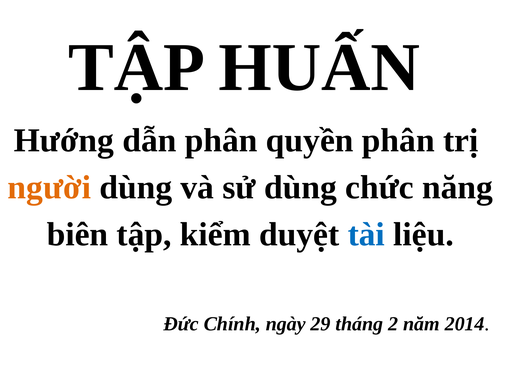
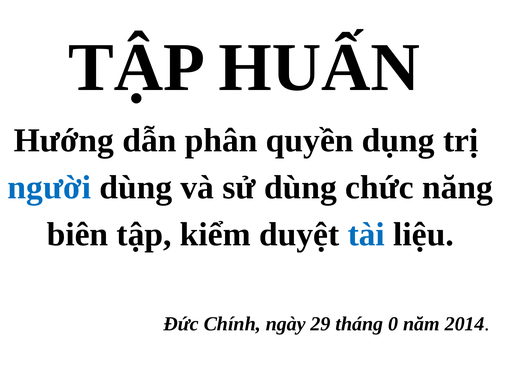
quyền phân: phân -> dụng (398, 141)
người colour: orange -> blue (49, 188)
2: 2 -> 0 (393, 324)
